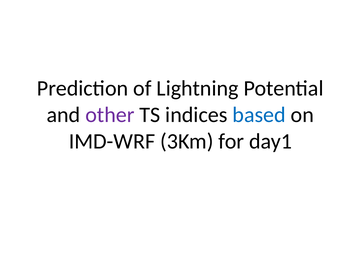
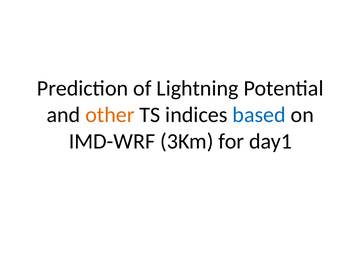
other colour: purple -> orange (110, 115)
